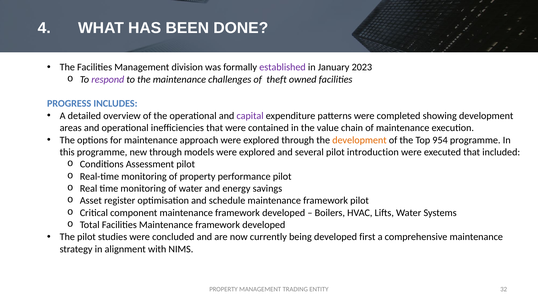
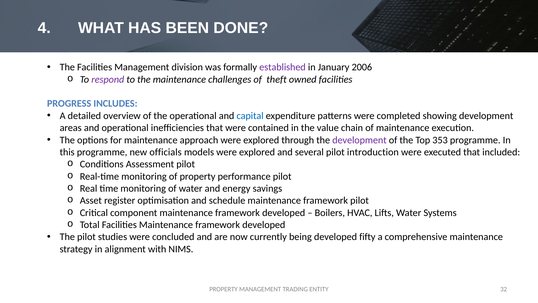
2023: 2023 -> 2006 (362, 67)
capital colour: purple -> blue (250, 116)
development colour: orange -> purple (359, 140)
954: 954 -> 353 (440, 140)
new through: through -> officials (166, 152)
first: first -> fifty (367, 237)
